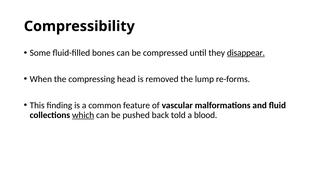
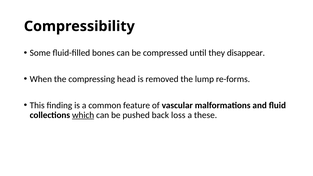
disappear underline: present -> none (246, 53)
told: told -> loss (178, 115)
blood: blood -> these (206, 115)
